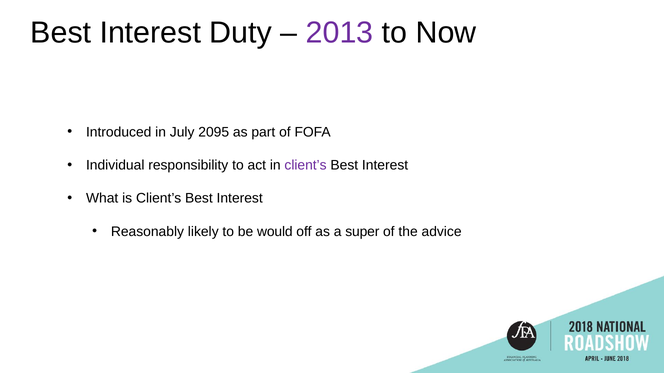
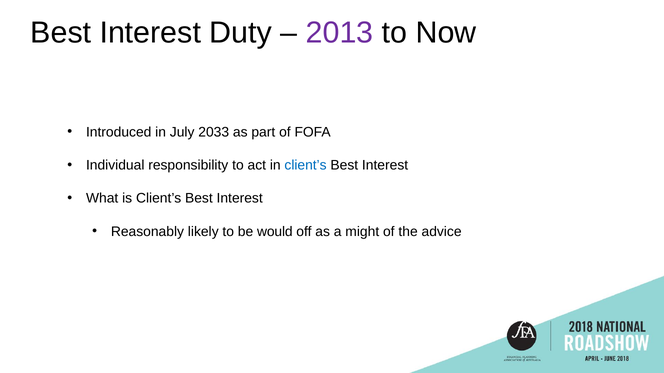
2095: 2095 -> 2033 (214, 132)
client’s colour: purple -> blue (306, 165)
super: super -> might (362, 232)
